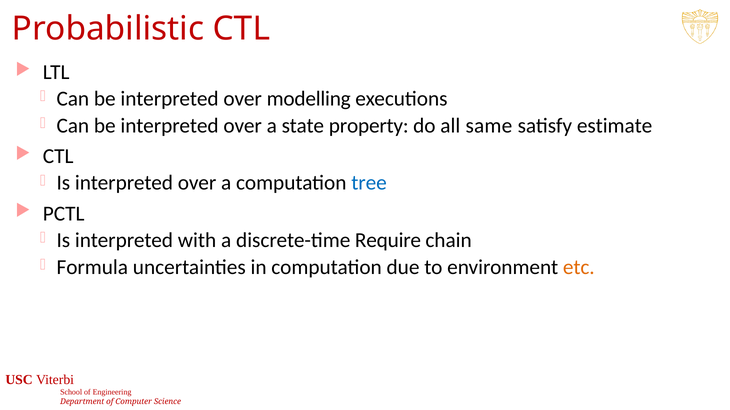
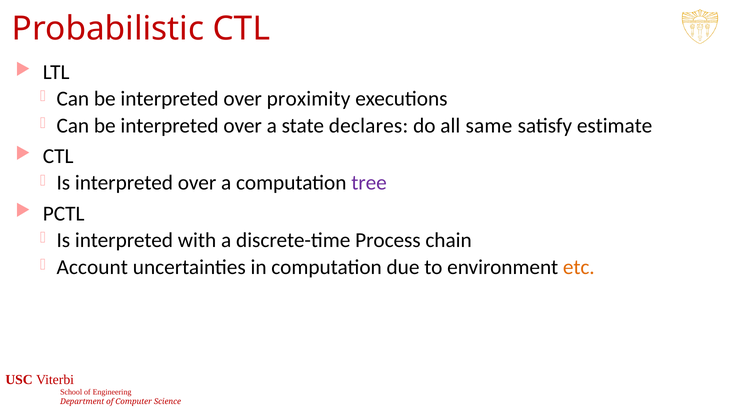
modelling: modelling -> proximity (309, 99)
property: property -> declares (369, 126)
tree colour: blue -> purple (369, 183)
Require: Require -> Process (388, 241)
Formula: Formula -> Account (92, 267)
